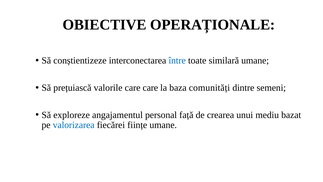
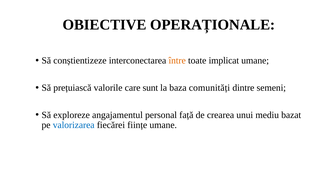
între colour: blue -> orange (177, 61)
similară: similară -> implicat (224, 61)
care care: care -> sunt (150, 88)
